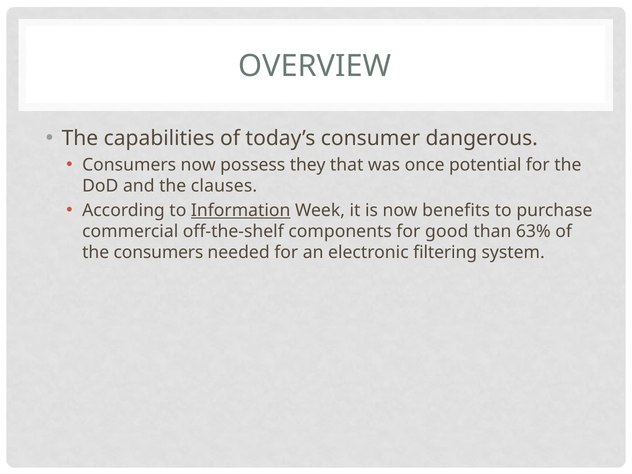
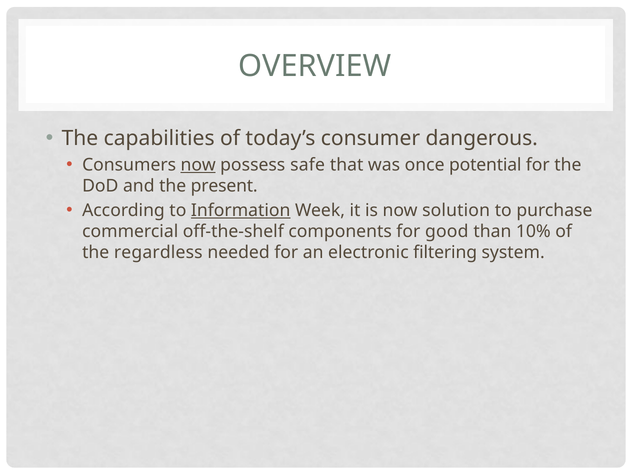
now underline: none -> present (198, 165)
they: they -> safe (308, 165)
clauses: clauses -> present (224, 186)
benefits: benefits -> solution (456, 211)
63%: 63% -> 10% (533, 232)
the consumers: consumers -> regardless (158, 253)
